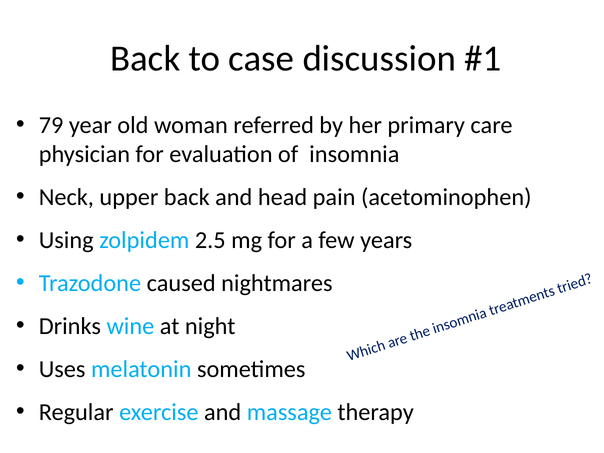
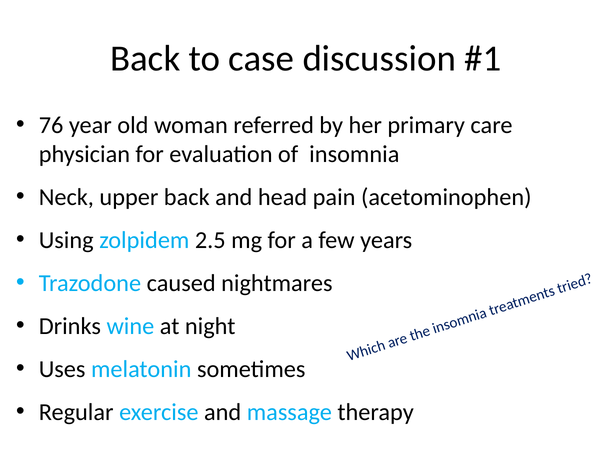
79: 79 -> 76 (51, 125)
